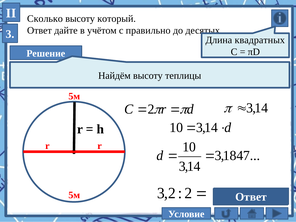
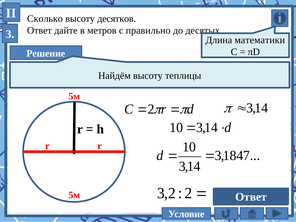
который: который -> десятков (117, 19)
учётом: учётом -> метров (102, 30)
квадратных: квадратных -> математики (260, 40)
